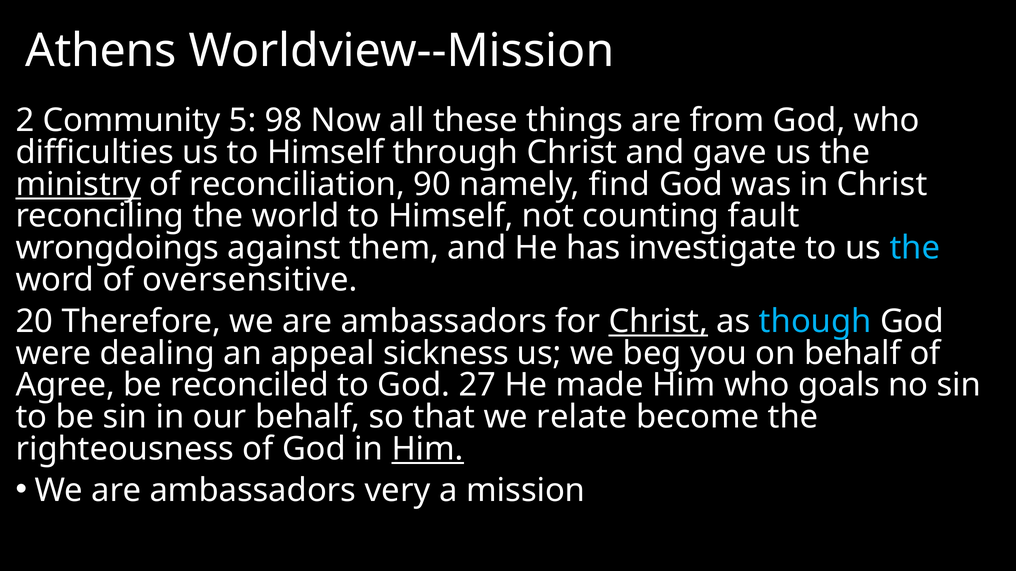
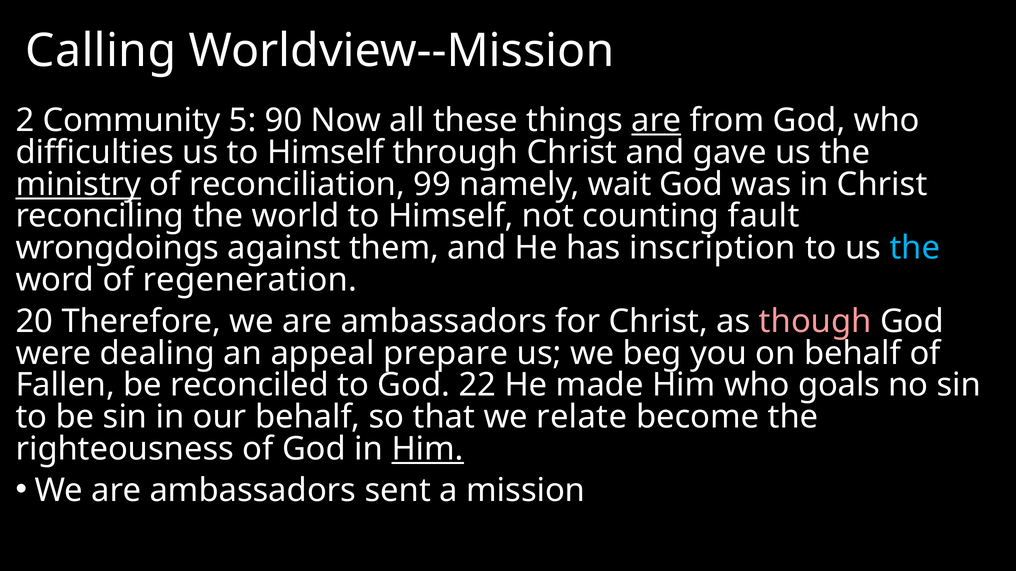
Athens: Athens -> Calling (101, 51)
98: 98 -> 90 (284, 121)
are underline: none -> present (656, 121)
90: 90 -> 99 (432, 184)
find: find -> wait (620, 184)
investigate: investigate -> inscription (713, 248)
oversensitive: oversensitive -> regeneration (250, 280)
Christ underline: present -> none (658, 322)
though colour: light blue -> pink (815, 322)
sickness: sickness -> prepare (446, 354)
Agree: Agree -> Fallen (65, 385)
27: 27 -> 22 (477, 385)
very: very -> sent (398, 491)
